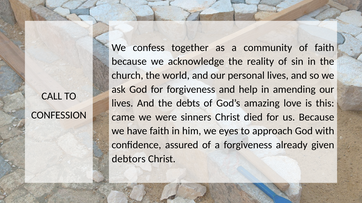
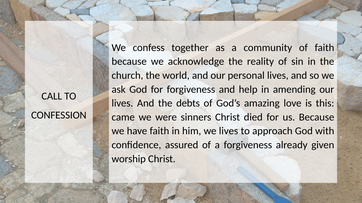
we eyes: eyes -> lives (229, 131)
debtors: debtors -> worship (129, 159)
